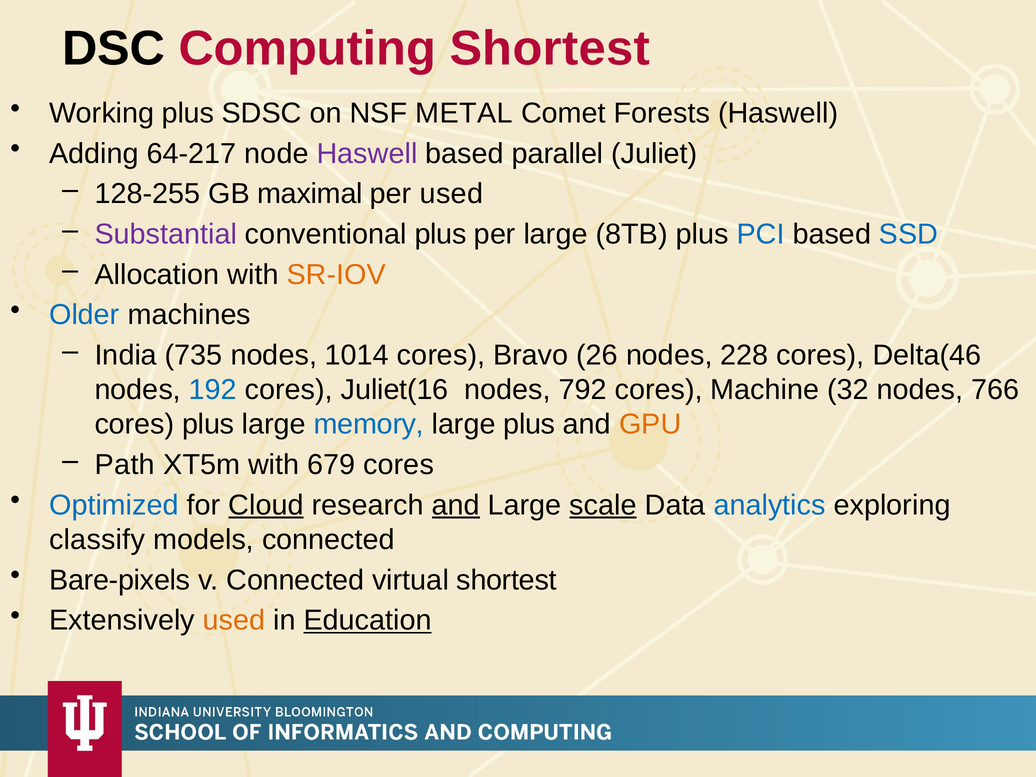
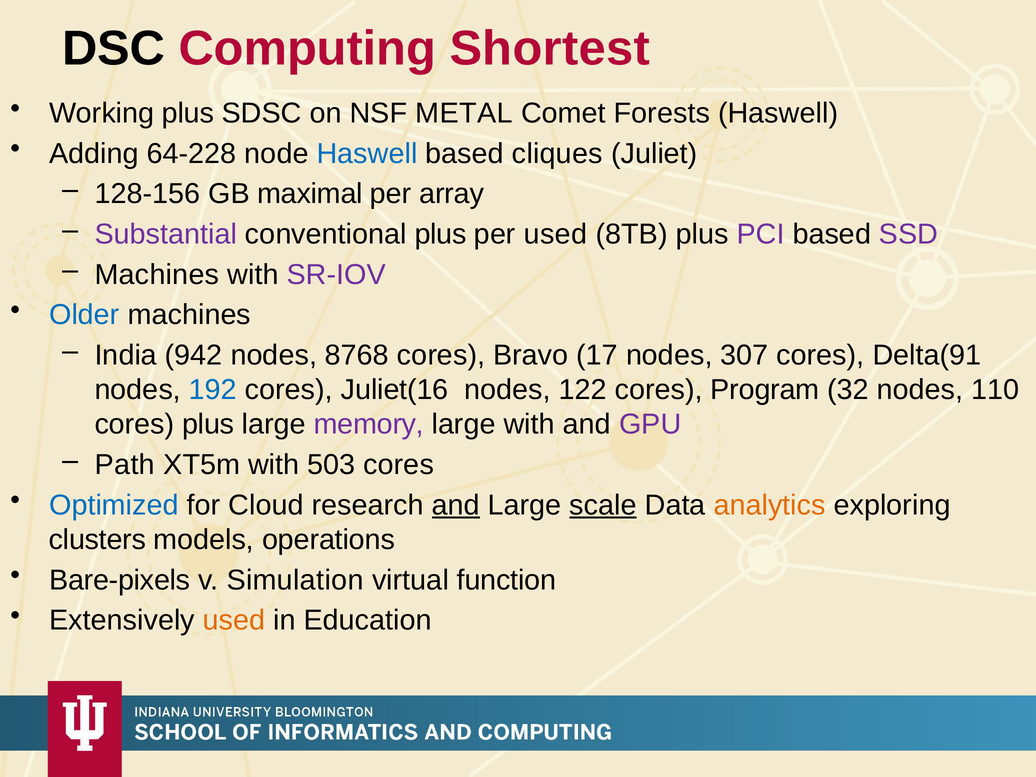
64-217: 64-217 -> 64-228 (192, 154)
Haswell colour: purple -> blue (367, 154)
parallel: parallel -> cliques (557, 154)
128-255: 128-255 -> 128-156 (147, 194)
per used: used -> array (452, 194)
per large: large -> used (555, 234)
PCI colour: blue -> purple (761, 234)
SSD colour: blue -> purple (909, 234)
Allocation: Allocation -> Machines (157, 275)
SR-IOV colour: orange -> purple (336, 275)
735: 735 -> 942 (194, 355)
1014: 1014 -> 8768 (357, 355)
26: 26 -> 17 (597, 355)
228: 228 -> 307 (744, 355)
Delta(46: Delta(46 -> Delta(91 (927, 355)
792: 792 -> 122 (583, 390)
Machine: Machine -> Program (765, 390)
766: 766 -> 110 (995, 390)
memory colour: blue -> purple (369, 424)
large plus: plus -> with (529, 424)
GPU colour: orange -> purple (650, 424)
679: 679 -> 503 (331, 465)
Cloud underline: present -> none (266, 505)
analytics colour: blue -> orange (770, 505)
classify: classify -> clusters (97, 540)
models connected: connected -> operations (329, 540)
v Connected: Connected -> Simulation (295, 580)
virtual shortest: shortest -> function (507, 580)
Education underline: present -> none (368, 620)
